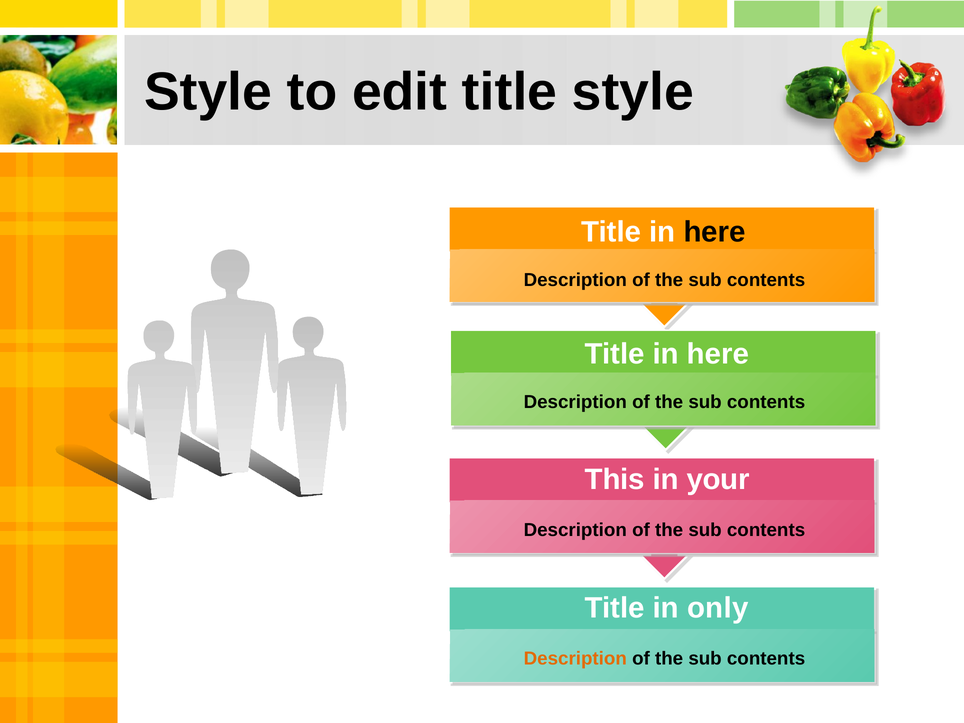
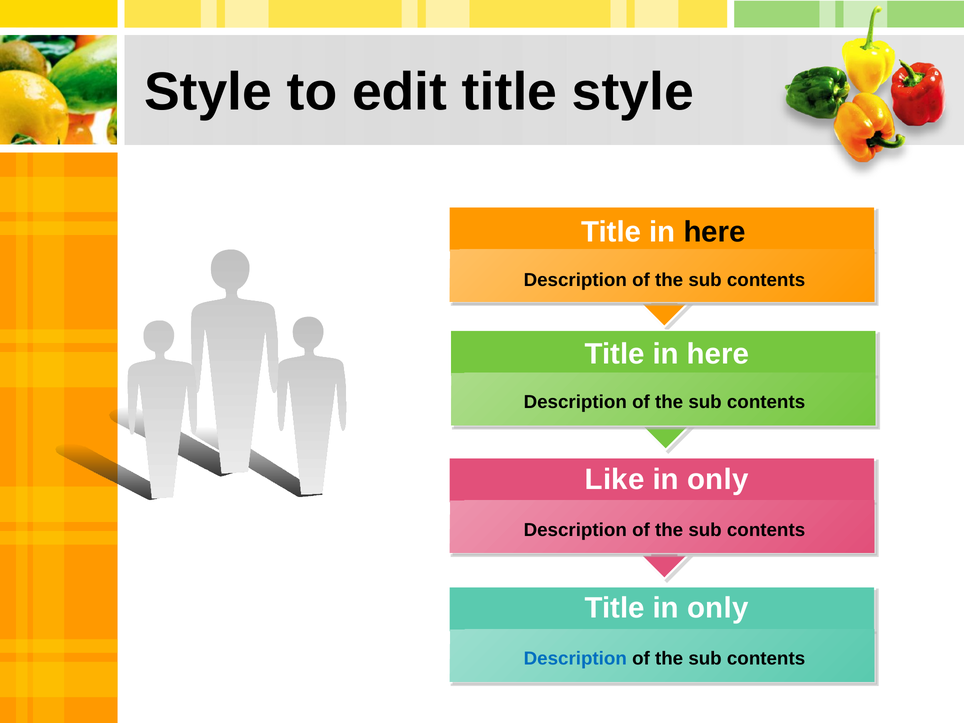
This: This -> Like (615, 480)
your: your -> only (718, 480)
Description colour: orange -> blue (575, 659)
